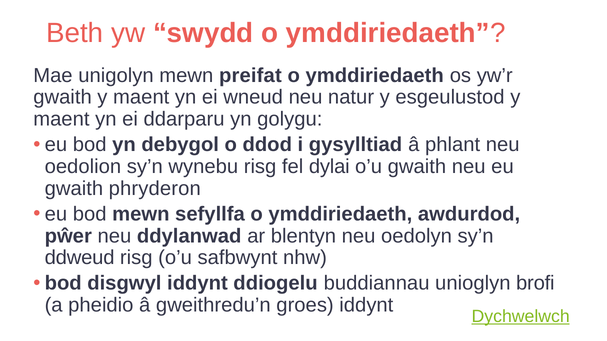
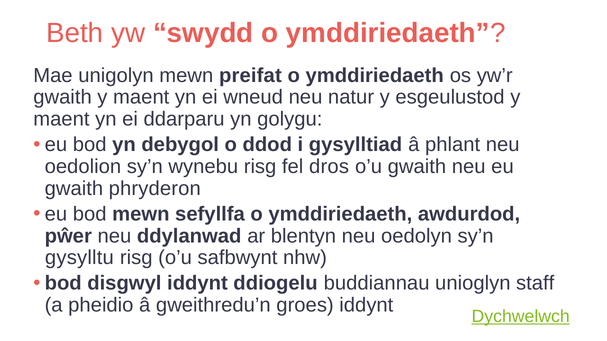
dylai: dylai -> dros (329, 167)
ddweud: ddweud -> gysylltu (79, 258)
brofi: brofi -> staff (535, 284)
